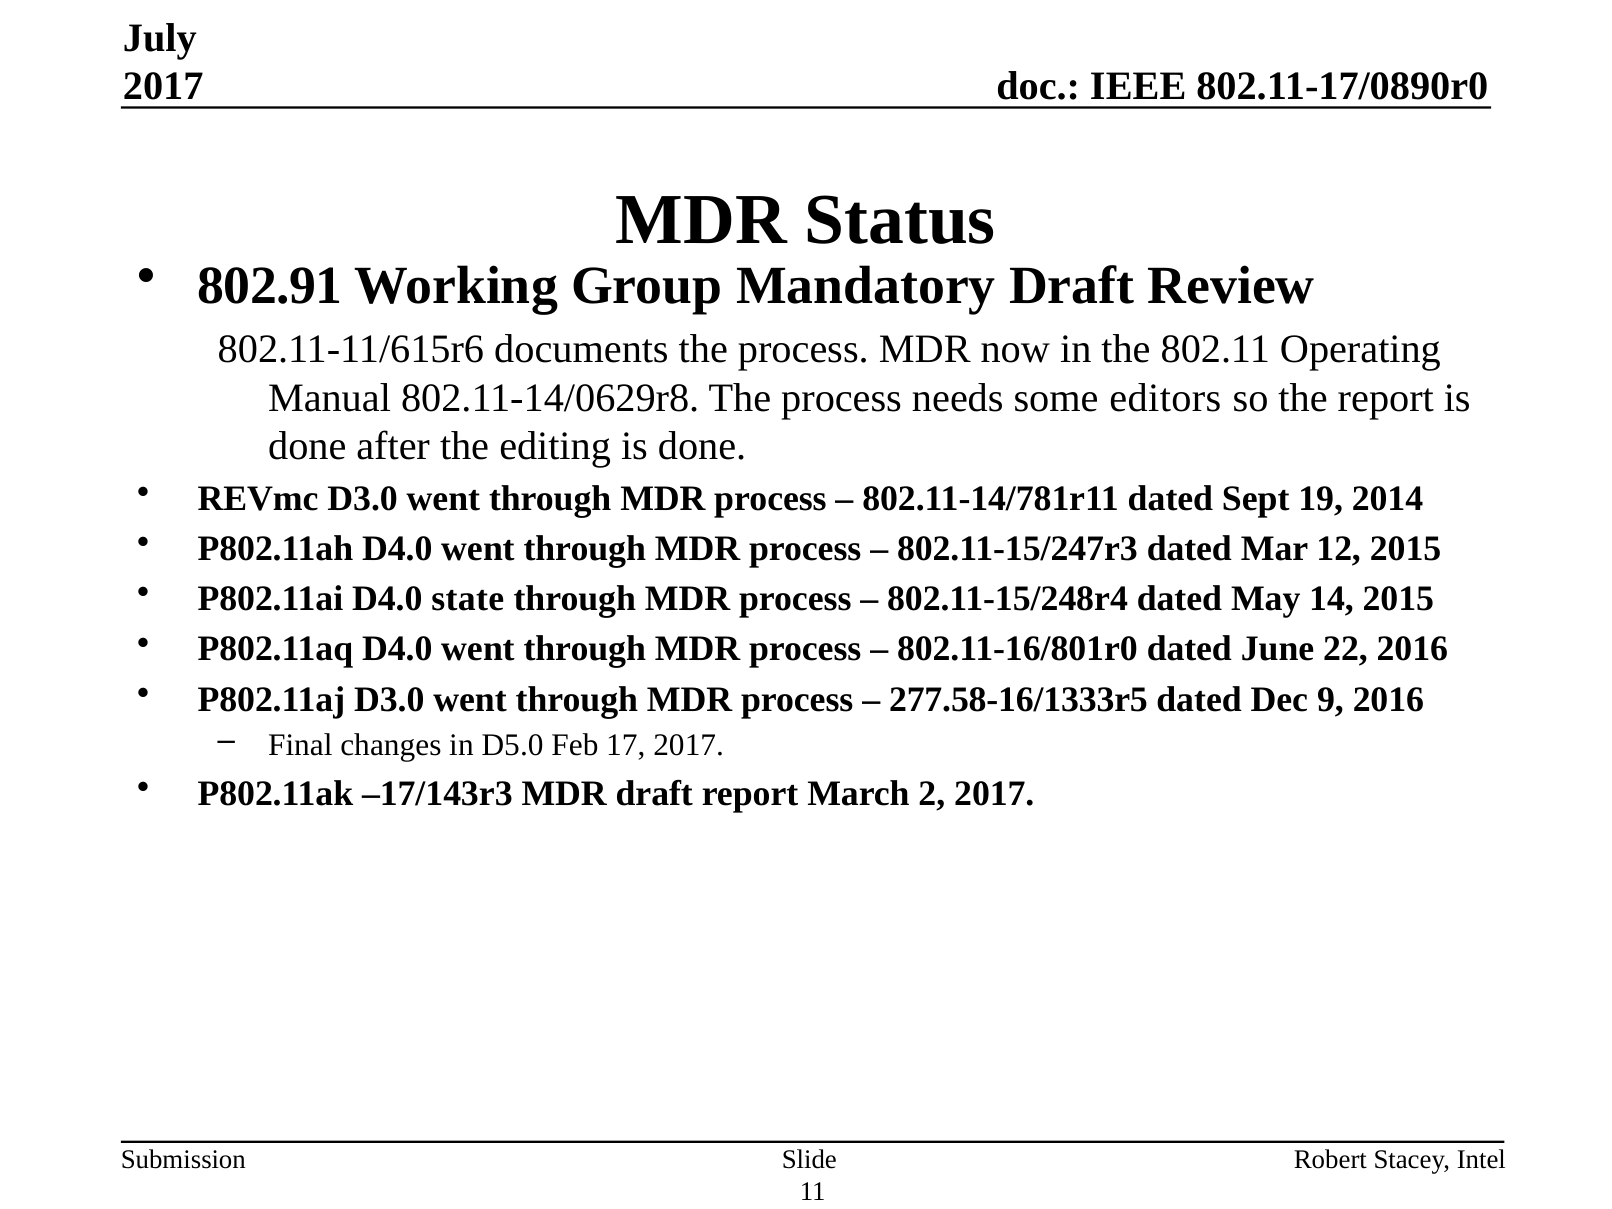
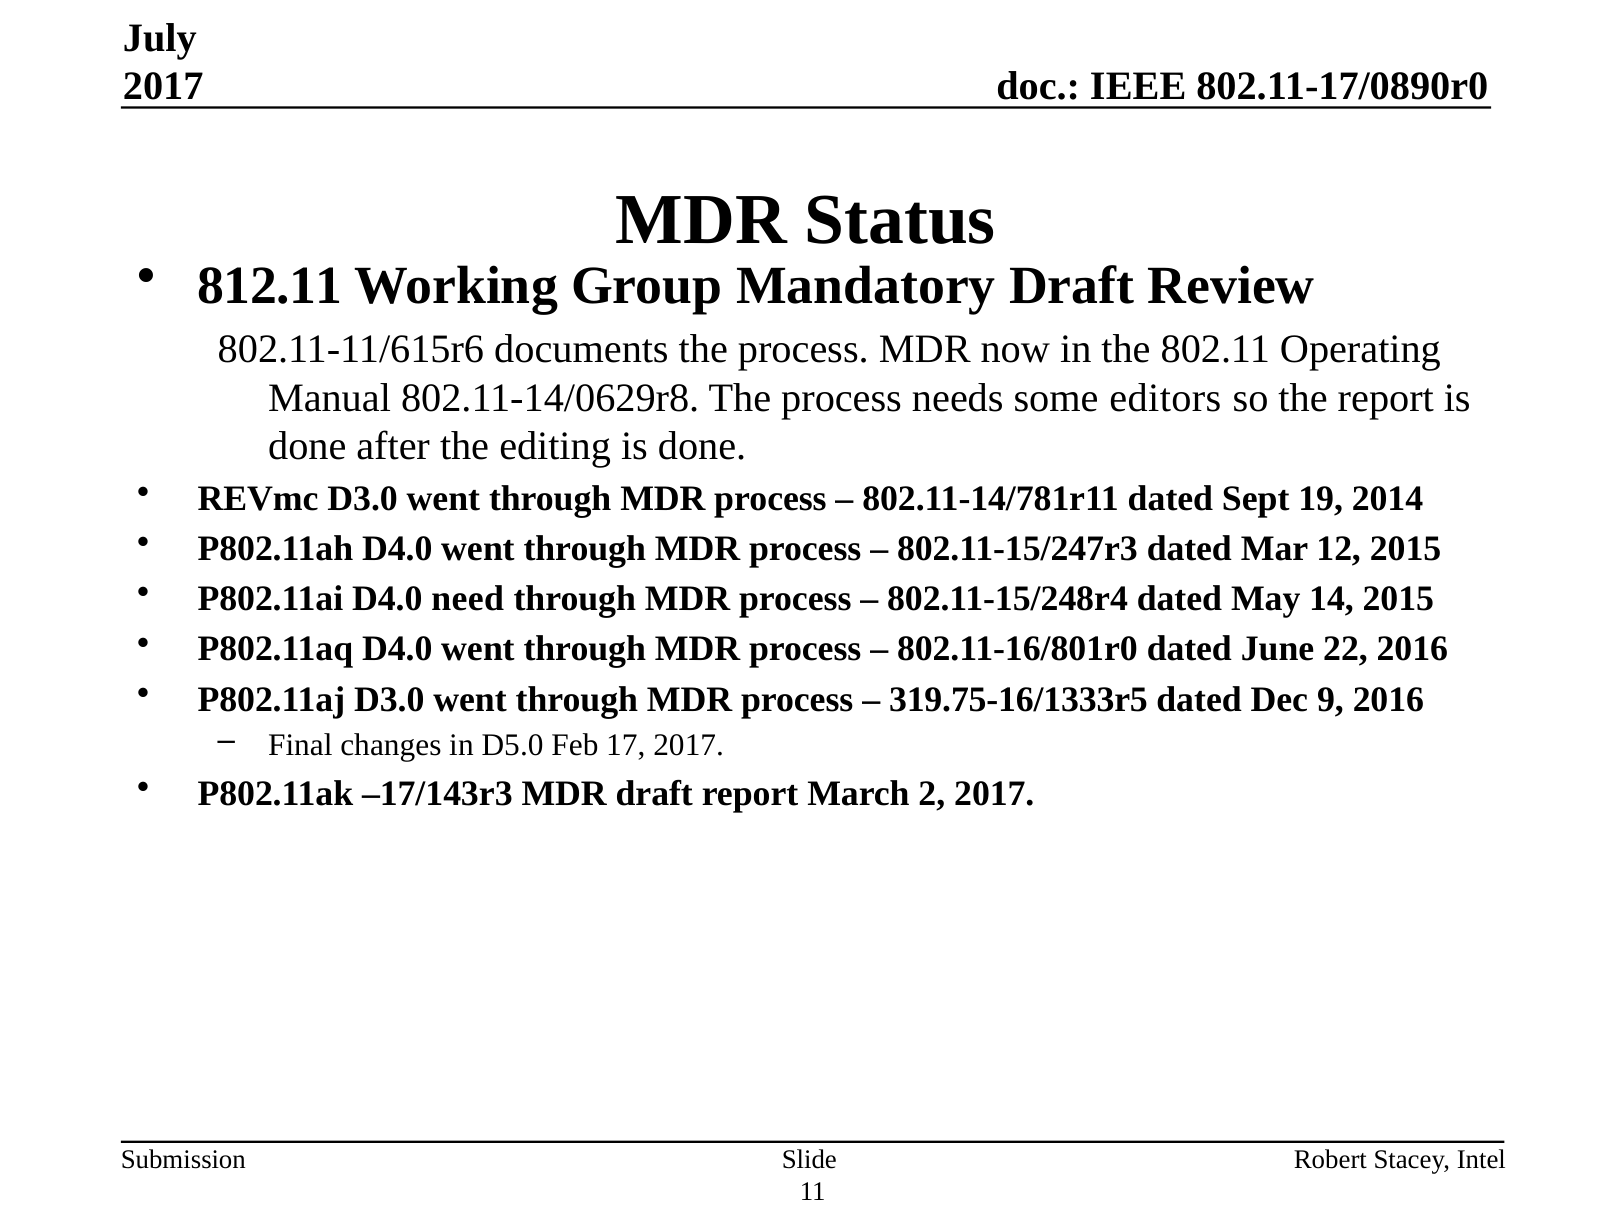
802.91: 802.91 -> 812.11 (270, 286)
state: state -> need (468, 599)
277.58-16/1333r5: 277.58-16/1333r5 -> 319.75-16/1333r5 (1018, 699)
